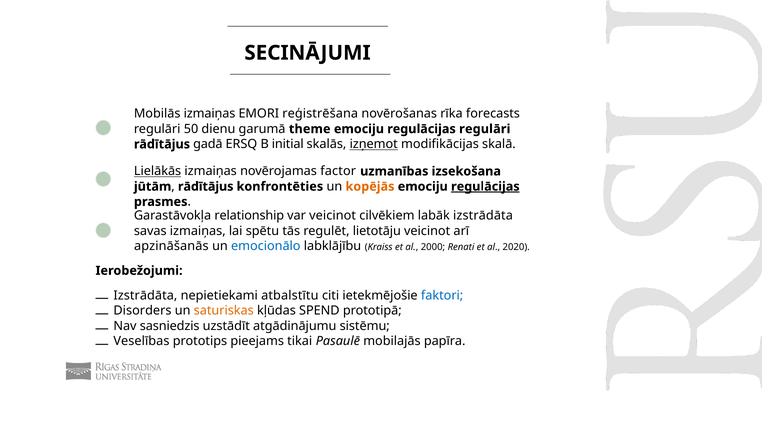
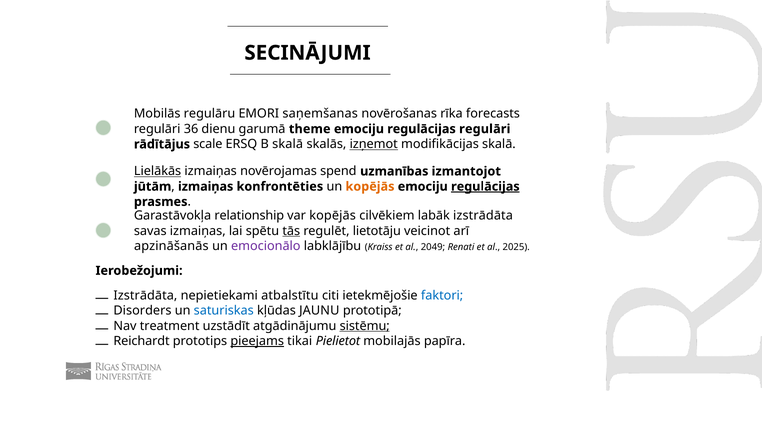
Mobilās izmaiņas: izmaiņas -> regulāru (209, 114)
reģistrēšana: reģistrēšana -> saņemšanas (320, 114)
50: 50 -> 36 (191, 129)
gadā: gadā -> scale (208, 144)
B initial: initial -> skalā (288, 144)
factor: factor -> spend (338, 171)
izsekošana: izsekošana -> izmantojot (466, 171)
jūtām rādītājus: rādītājus -> izmaiņas (206, 186)
var veicinot: veicinot -> kopējās (333, 215)
tās underline: none -> present (291, 231)
emocionālo colour: blue -> purple (266, 246)
2000: 2000 -> 2049 (433, 247)
2020: 2020 -> 2025 (516, 247)
saturiskas colour: orange -> blue (224, 310)
SPEND: SPEND -> JAUNU (319, 310)
sasniedzis: sasniedzis -> treatment (170, 326)
sistēmu underline: none -> present (365, 326)
Veselības: Veselības -> Reichardt (142, 341)
pieejams underline: none -> present (257, 341)
Pasaulē: Pasaulē -> Pielietot (338, 341)
